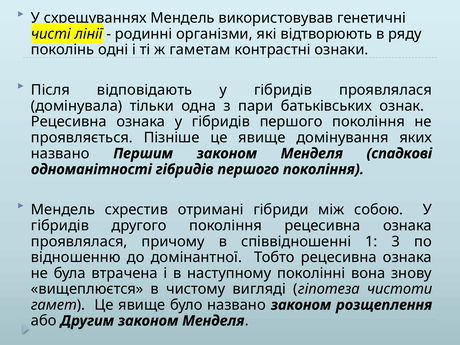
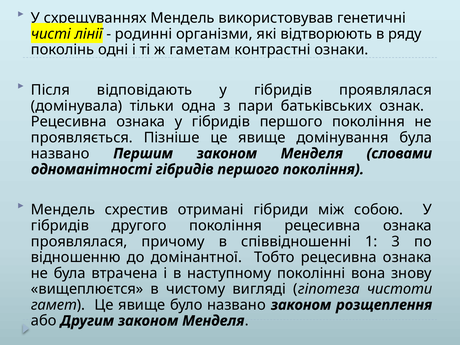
домінування яких: яких -> була (416, 138)
спадкові: спадкові -> словами (399, 154)
